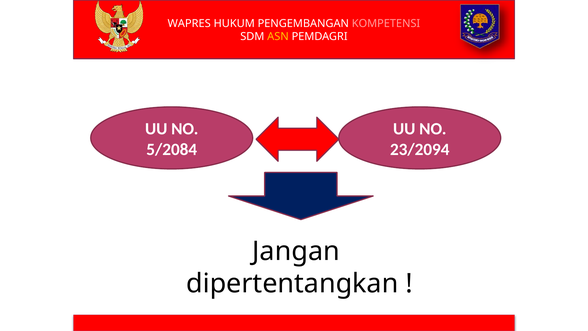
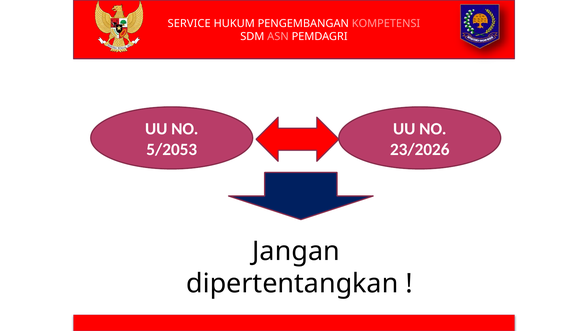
WAPRES: WAPRES -> SERVICE (189, 23)
ASN colour: yellow -> pink (278, 37)
5/2084: 5/2084 -> 5/2053 (172, 149)
23/2094: 23/2094 -> 23/2026 (420, 149)
